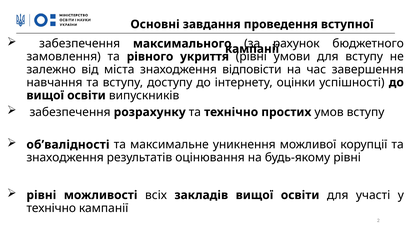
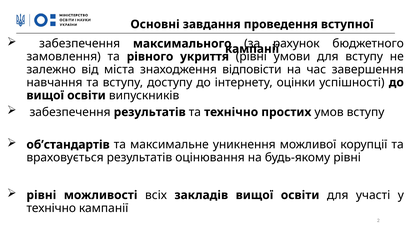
забезпечення розрахунку: розрахунку -> результатів (150, 112)
об’валідності: об’валідності -> об’стандартів (68, 145)
знаходження: знаходження -> враховується (65, 158)
